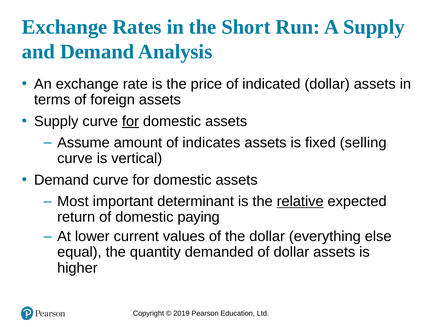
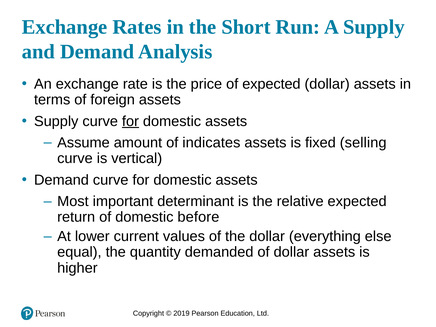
of indicated: indicated -> expected (271, 84)
relative underline: present -> none (300, 201)
paying: paying -> before (198, 217)
